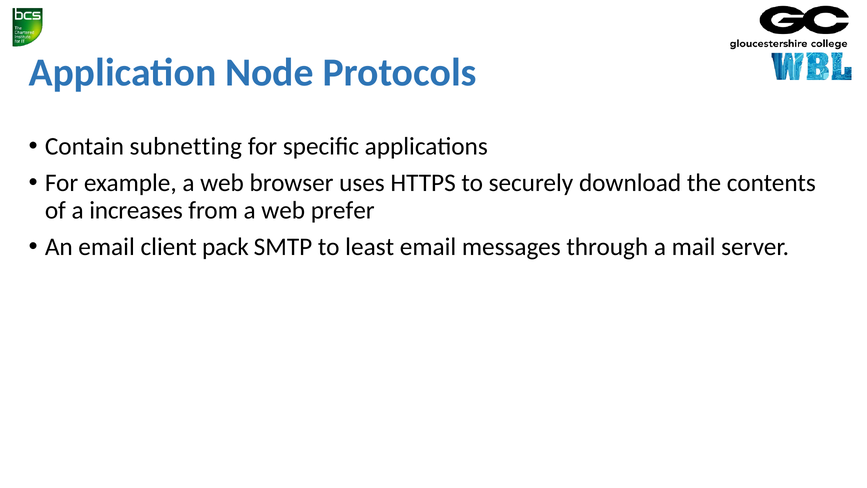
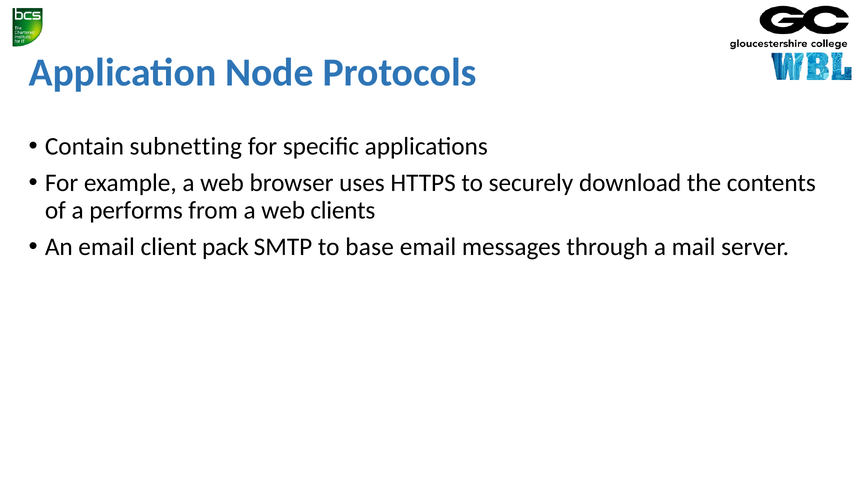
increases: increases -> performs (136, 210)
prefer: prefer -> clients (343, 210)
least: least -> base (370, 247)
